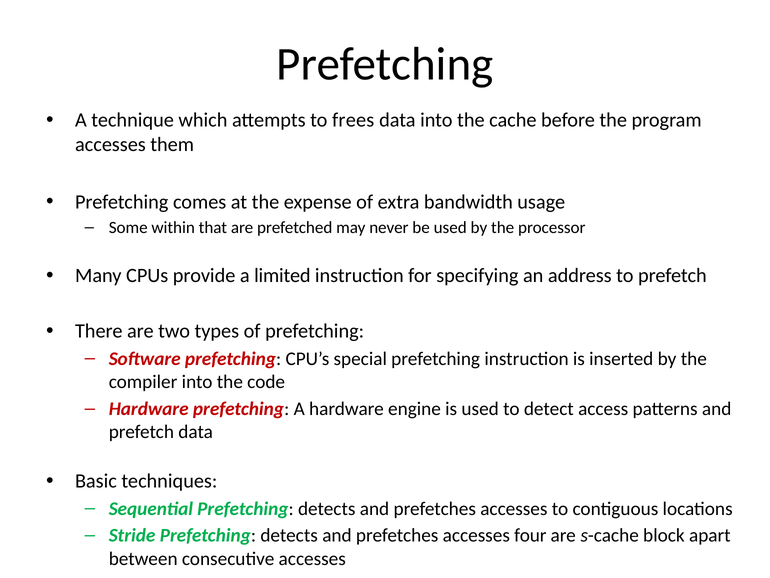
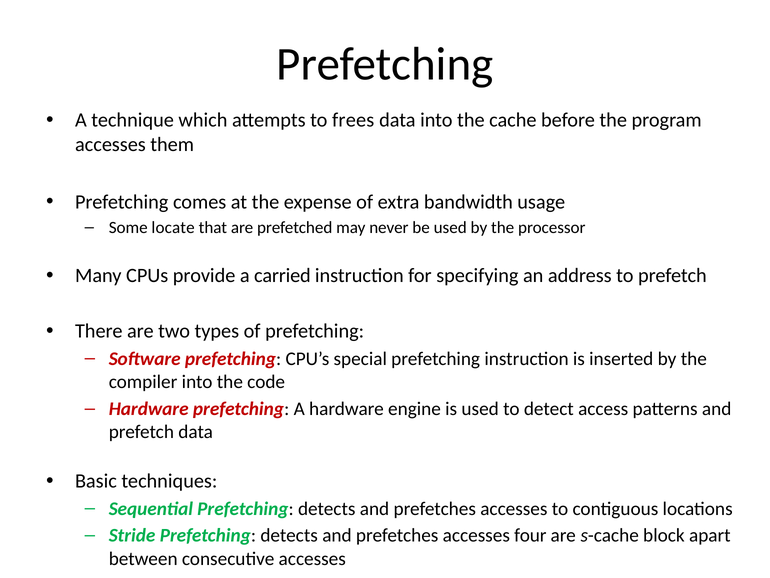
within: within -> locate (173, 227)
limited: limited -> carried (282, 275)
